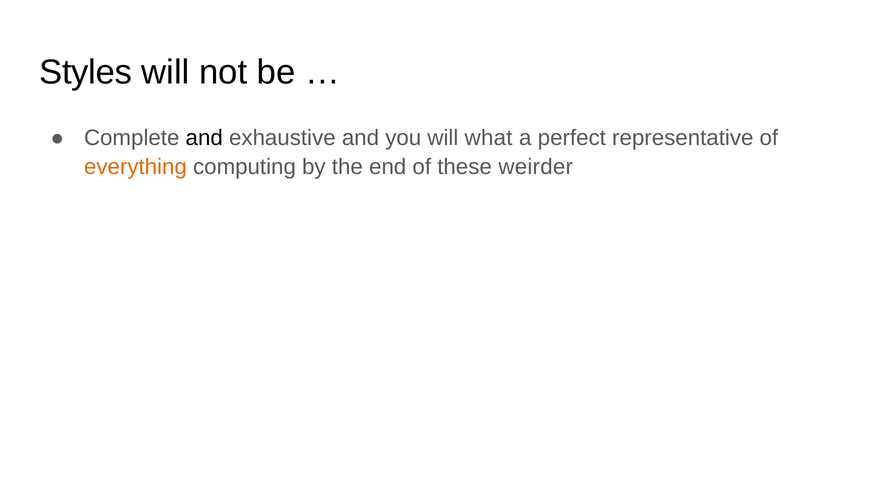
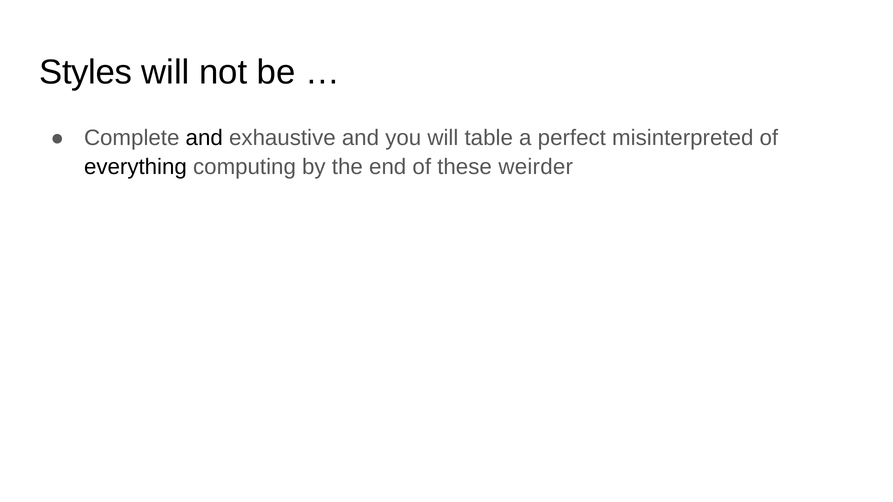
what: what -> table (489, 138)
representative: representative -> misinterpreted (683, 138)
everything colour: orange -> black (135, 167)
